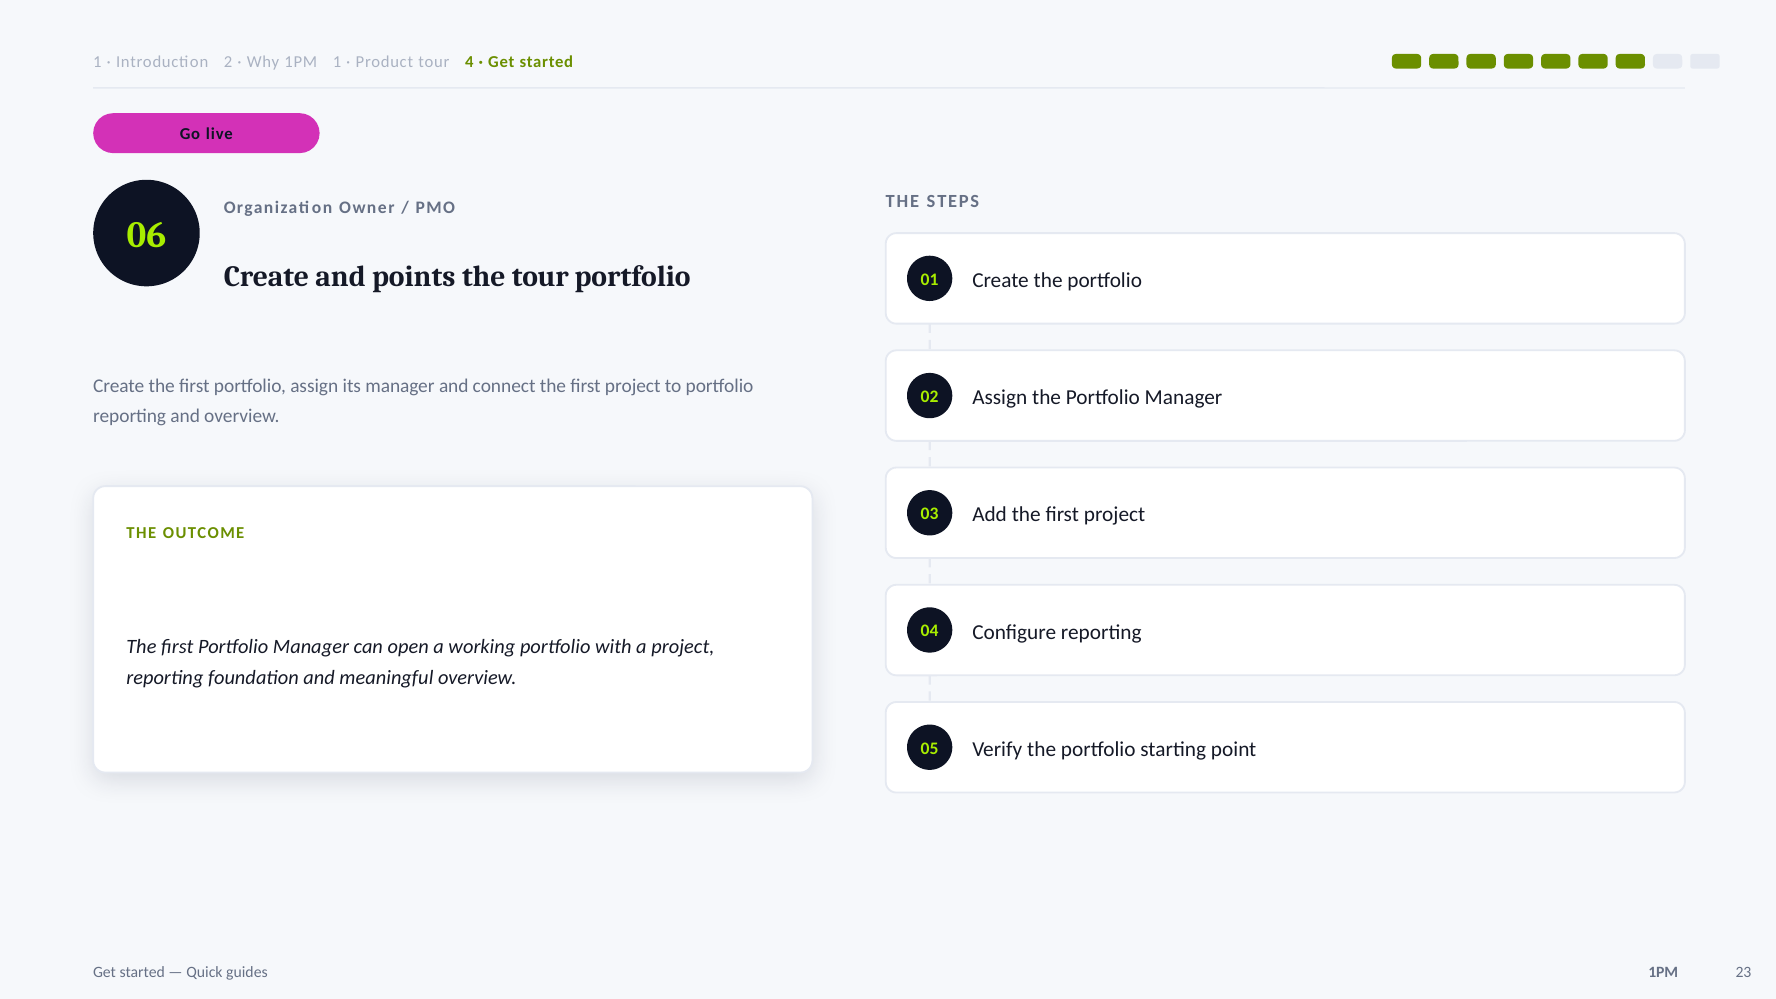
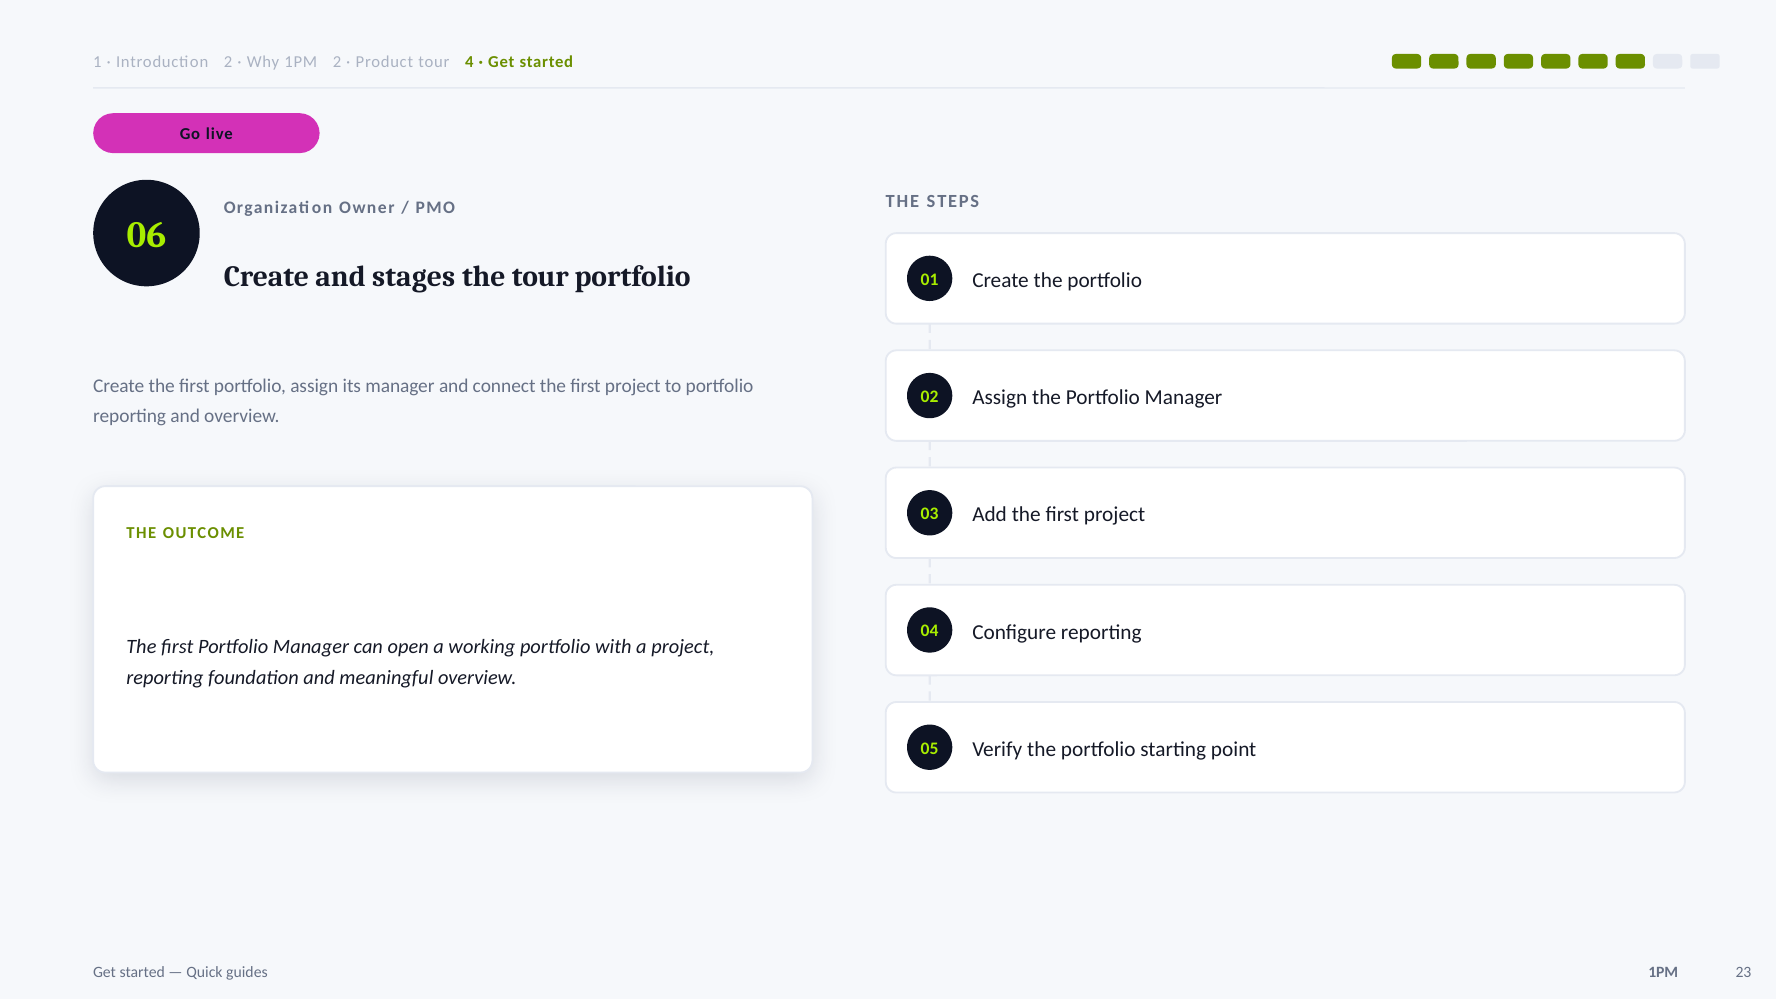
1PM 1: 1 -> 2 (337, 62)
points: points -> stages (414, 277)
